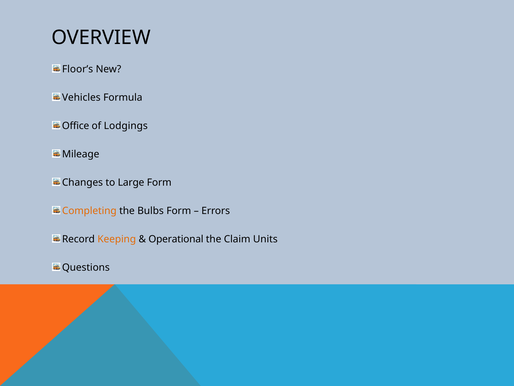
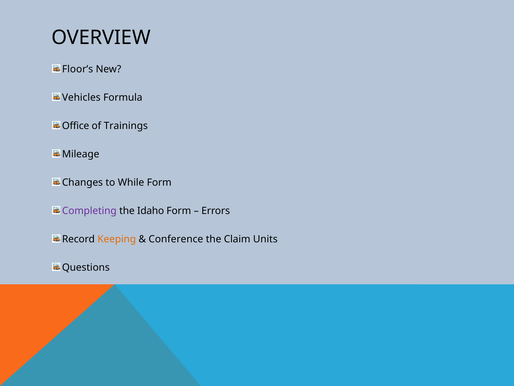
Lodgings: Lodgings -> Trainings (126, 126)
Large: Large -> While (131, 182)
Completing colour: orange -> purple (89, 211)
Bulbs: Bulbs -> Idaho (151, 211)
Operational: Operational -> Conference (176, 239)
